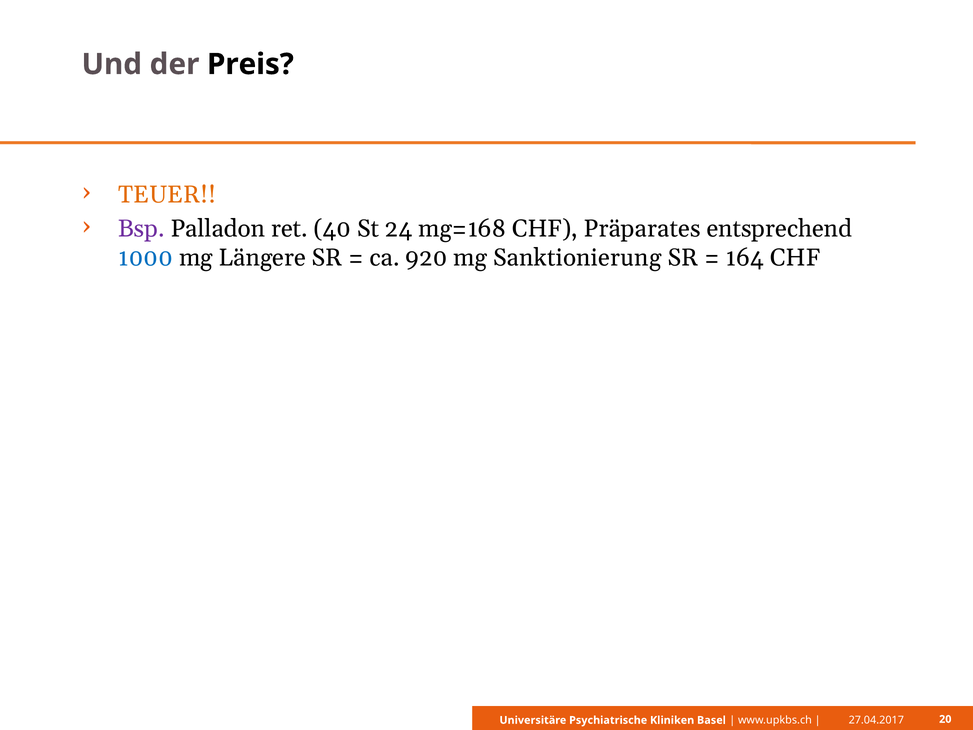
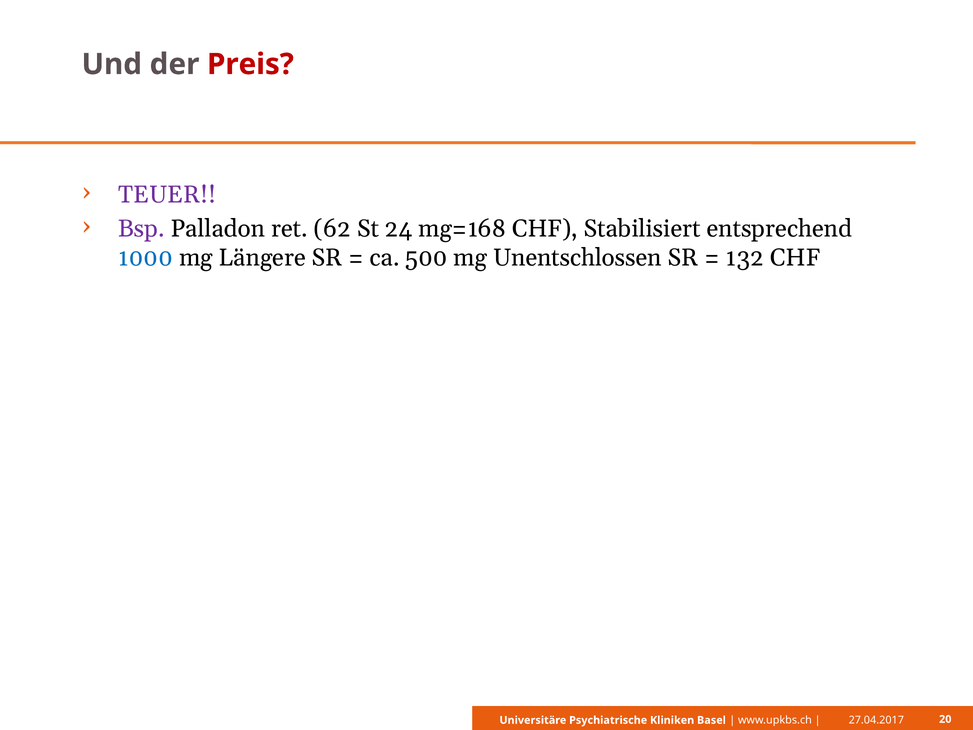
Preis colour: black -> red (250, 64)
TEUER colour: orange -> purple (167, 194)
40: 40 -> 62 (332, 229)
Präparates: Präparates -> Stabilisiert (642, 229)
920: 920 -> 500 (427, 258)
Sanktionierung: Sanktionierung -> Unentschlossen (577, 258)
164: 164 -> 132 (745, 258)
